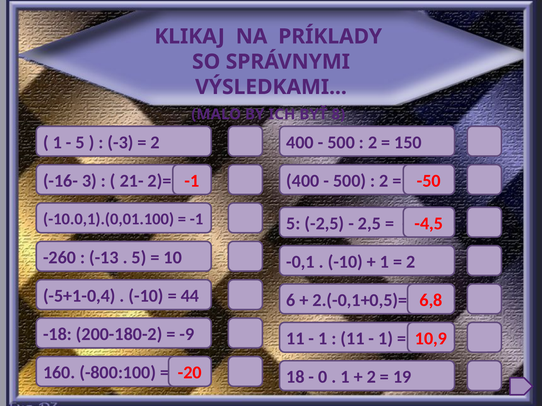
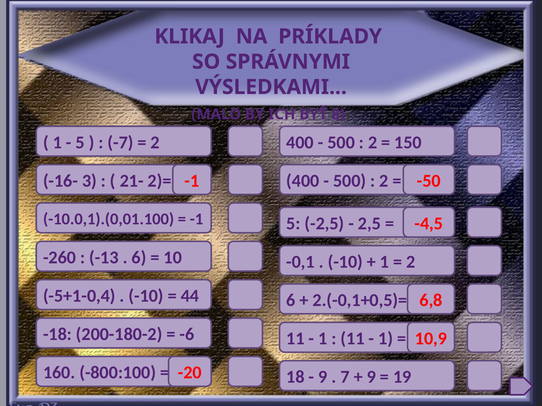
-3: -3 -> -7 (121, 143)
5: 5 -> 6 (139, 258)
-9: -9 -> -6 (187, 335)
0: 0 -> 9 (323, 377)
1: 1 -> 7 (345, 377)
2: 2 -> 9 (371, 377)
